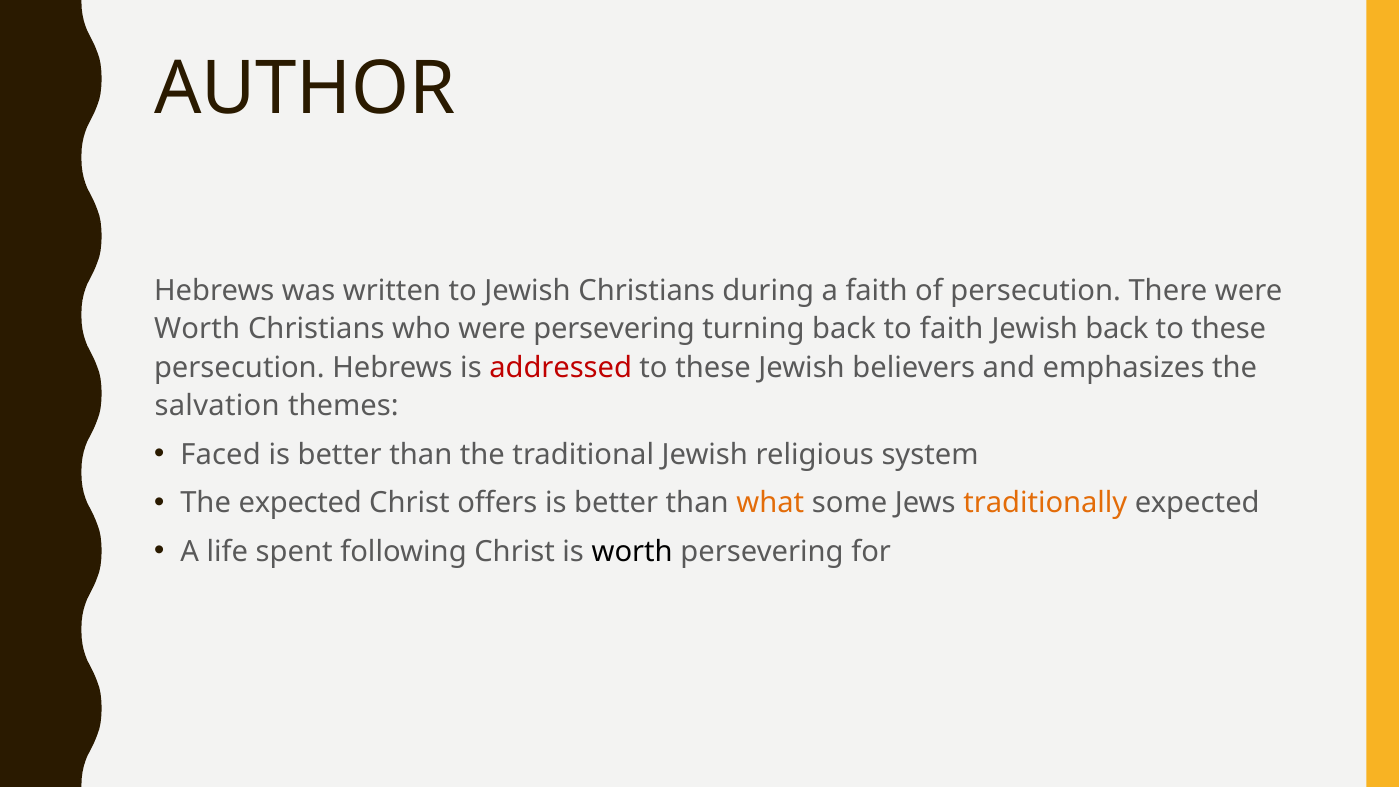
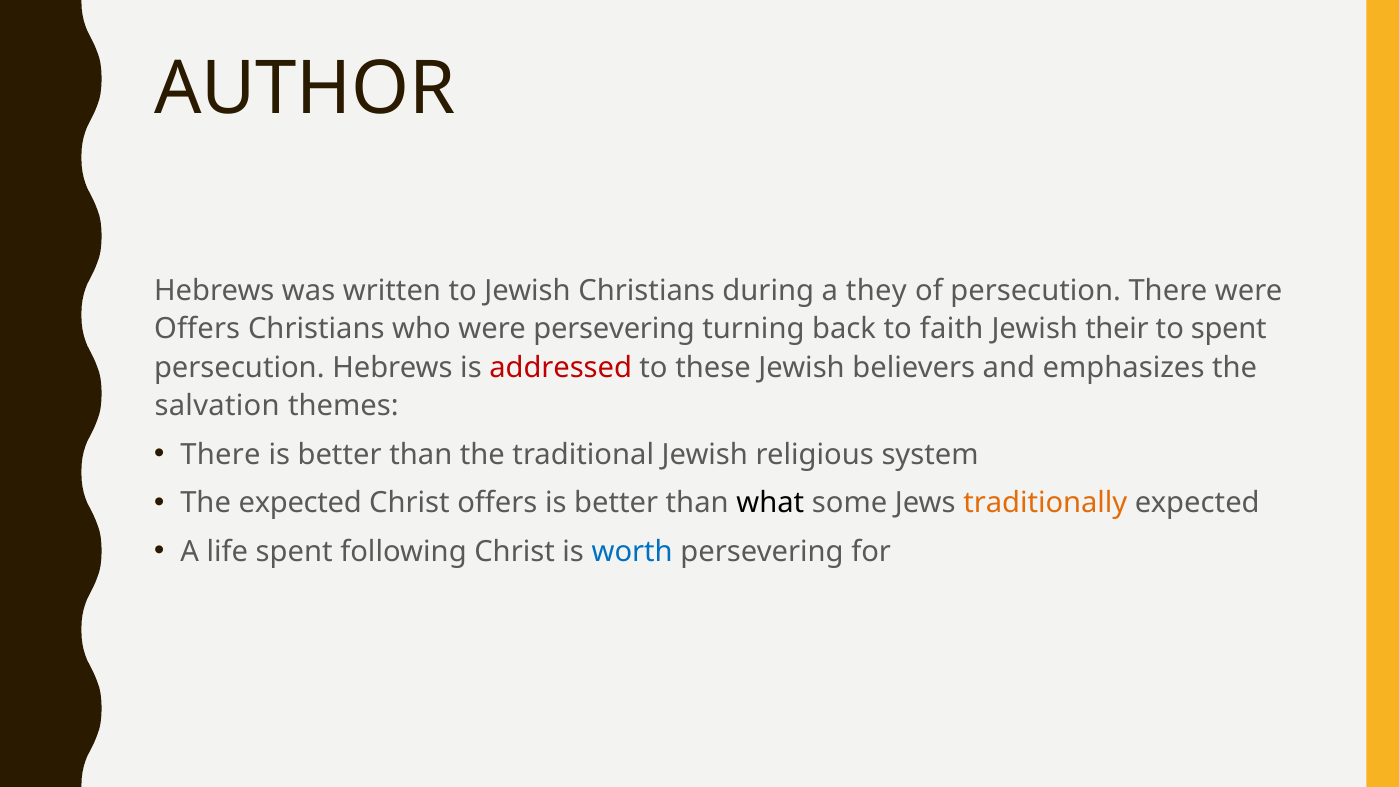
a faith: faith -> they (876, 291)
Worth: Worth -> Offers (197, 329)
Jewish back: back -> their (1117, 329)
these: these -> spent (1229, 329)
Faced: Faced -> There (220, 455)
what colour: orange -> black (770, 503)
worth colour: black -> blue (632, 552)
